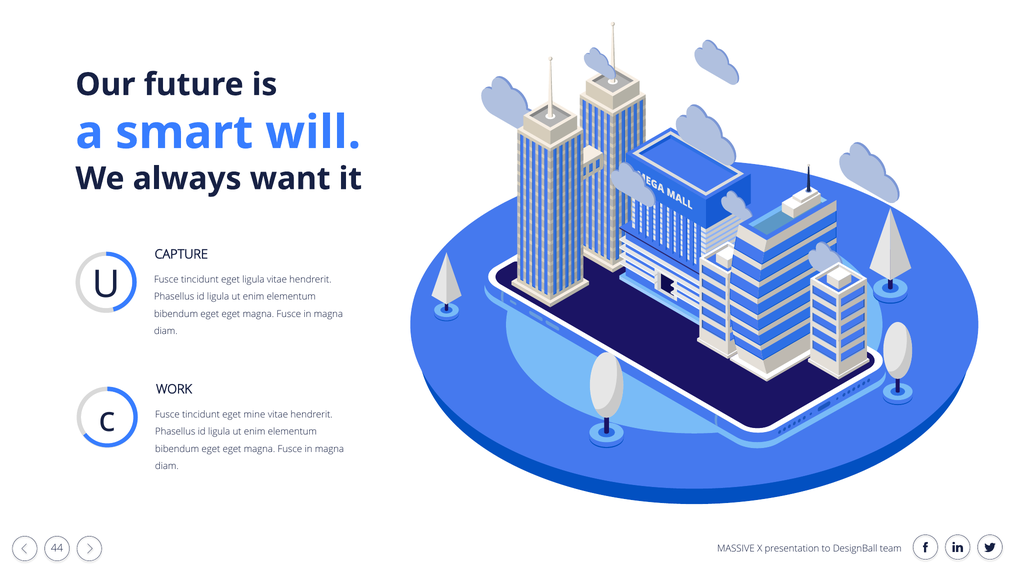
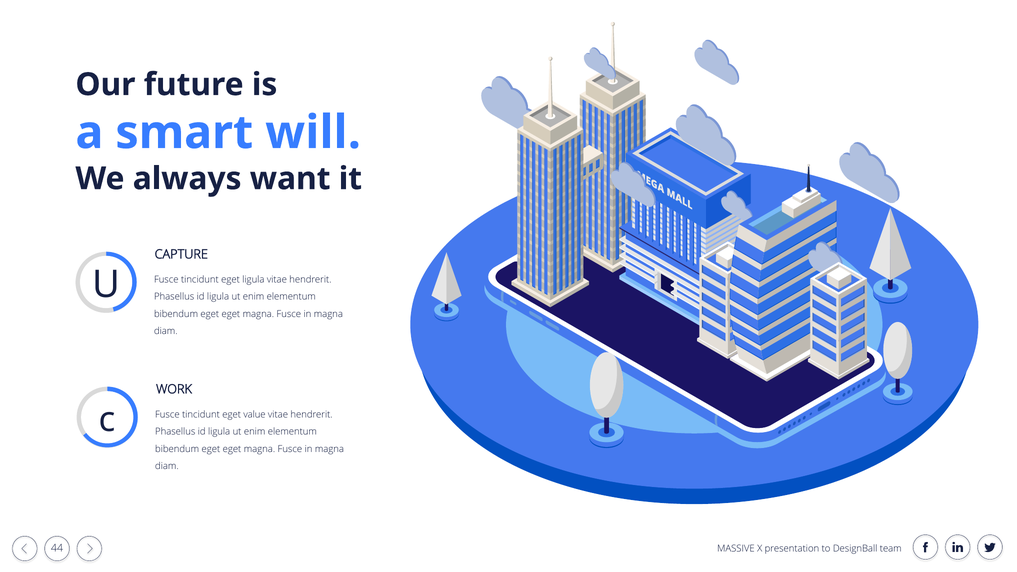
mine: mine -> value (254, 415)
